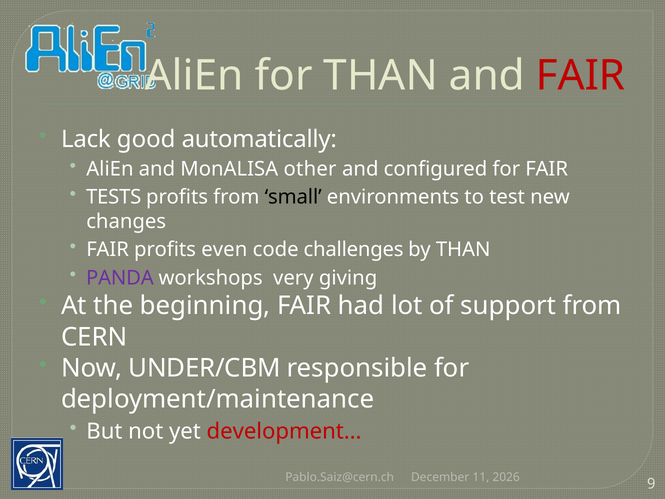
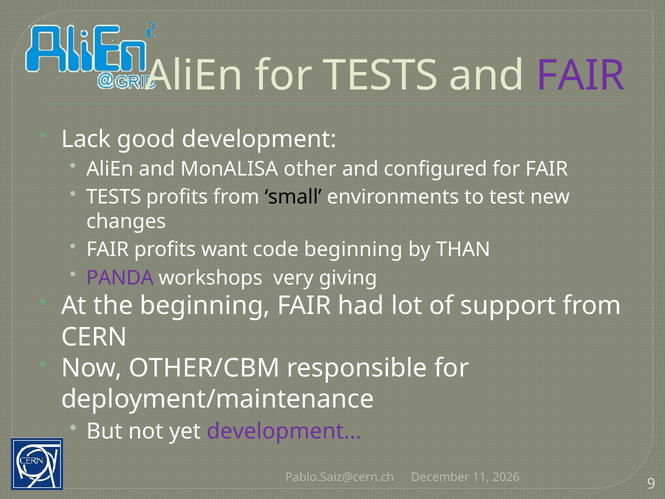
for THAN: THAN -> TESTS (381, 76)
FAIR colour: red -> purple (581, 76)
good automatically: automatically -> development (259, 139)
even: even -> want (224, 250)
code challenges: challenges -> beginning (353, 250)
UNDER/CBM: UNDER/CBM -> OTHER/CBM (204, 368)
development colour: red -> purple (284, 431)
